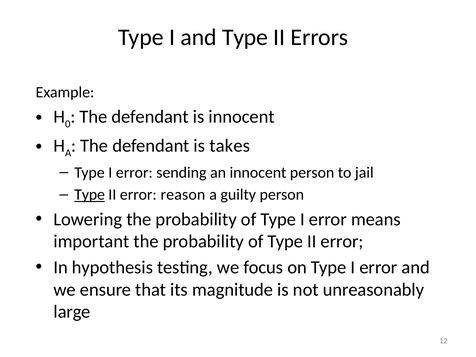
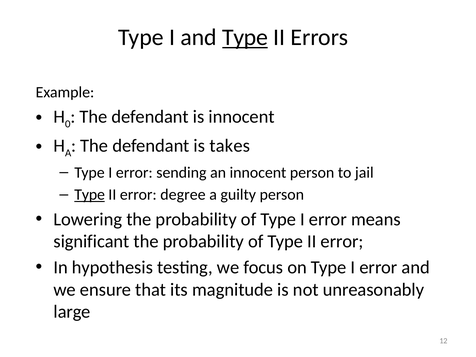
Type underline: none -> present (245, 37)
reason: reason -> degree (183, 195)
important: important -> significant (91, 241)
